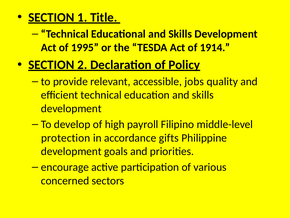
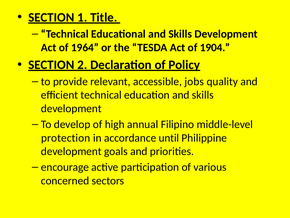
1995: 1995 -> 1964 (85, 47)
1914: 1914 -> 1904 (215, 47)
payroll: payroll -> annual (143, 124)
gifts: gifts -> until (169, 138)
